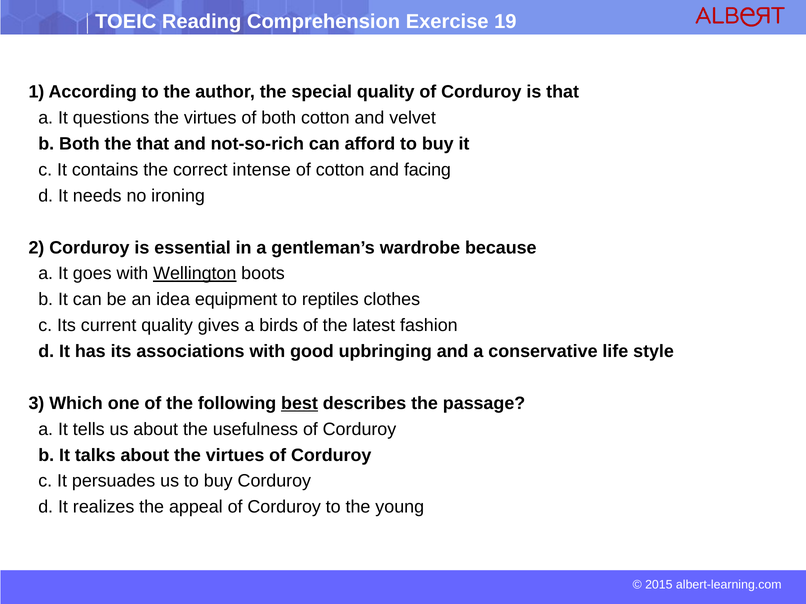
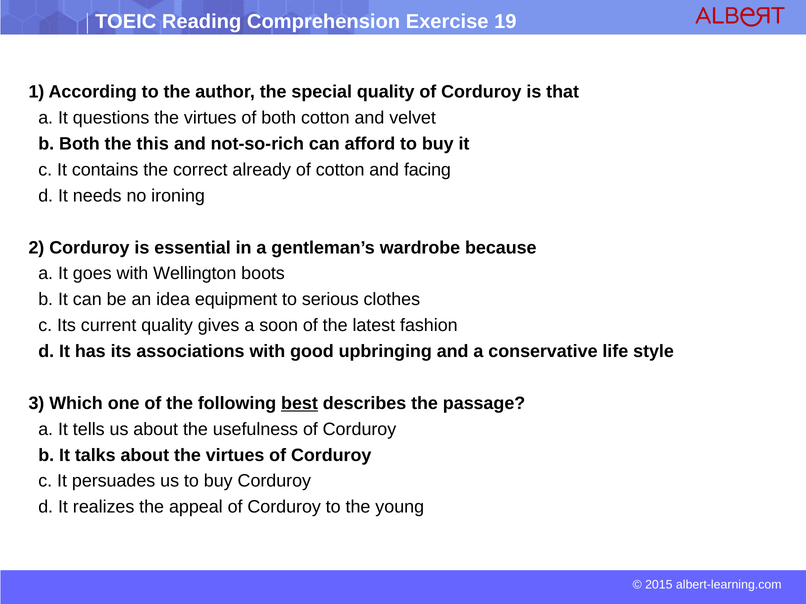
the that: that -> this (153, 144)
intense: intense -> already (262, 170)
Wellington underline: present -> none (195, 274)
reptiles: reptiles -> serious (330, 300)
birds: birds -> soon (279, 326)
